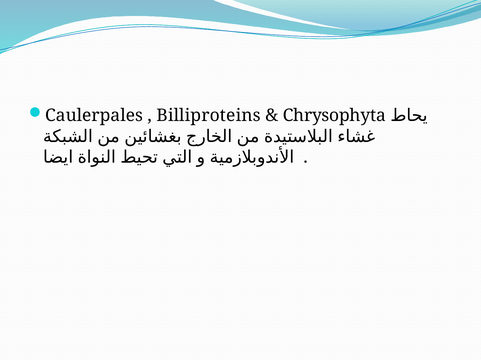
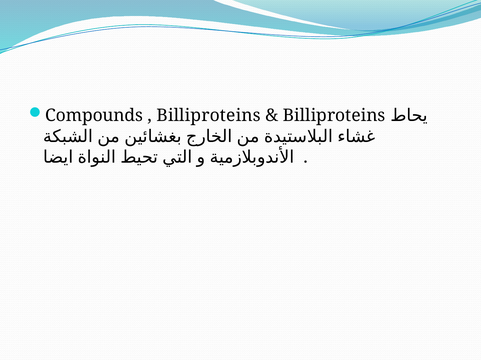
Caulerpales: Caulerpales -> Compounds (94, 116)
Chrysophyta: Chrysophyta -> Billiproteins (334, 116)
